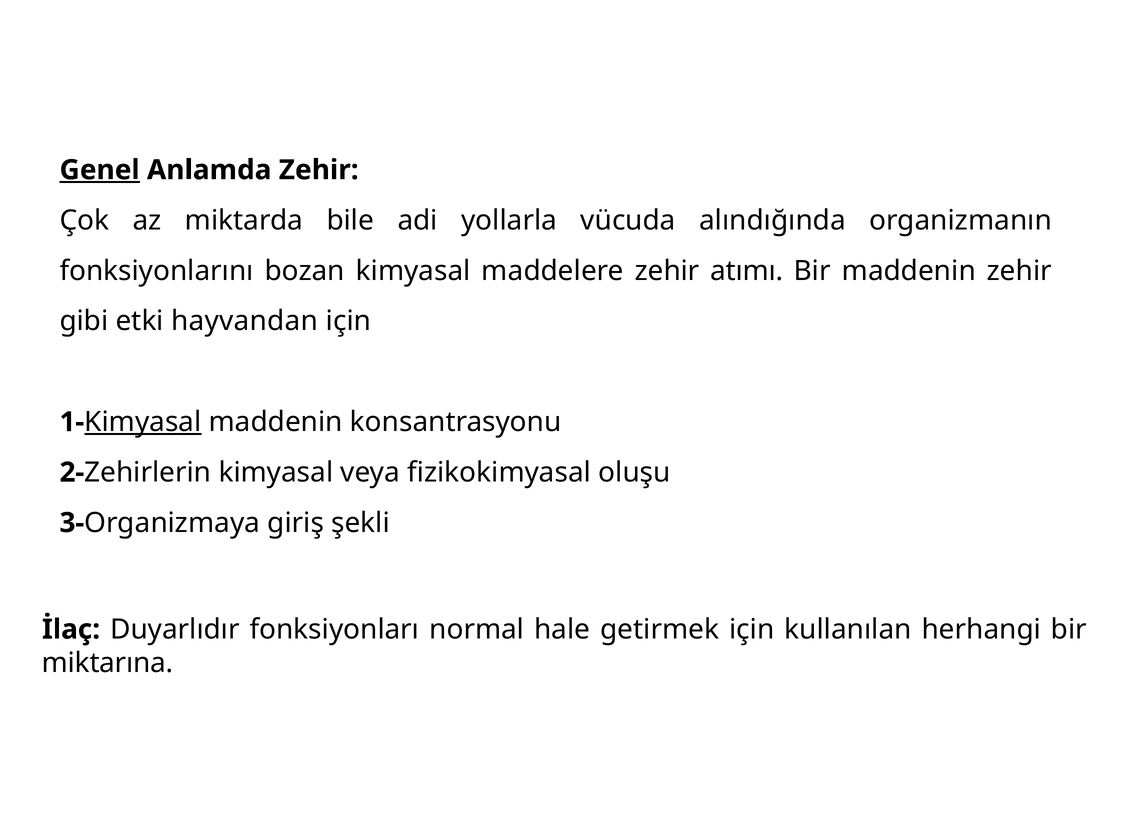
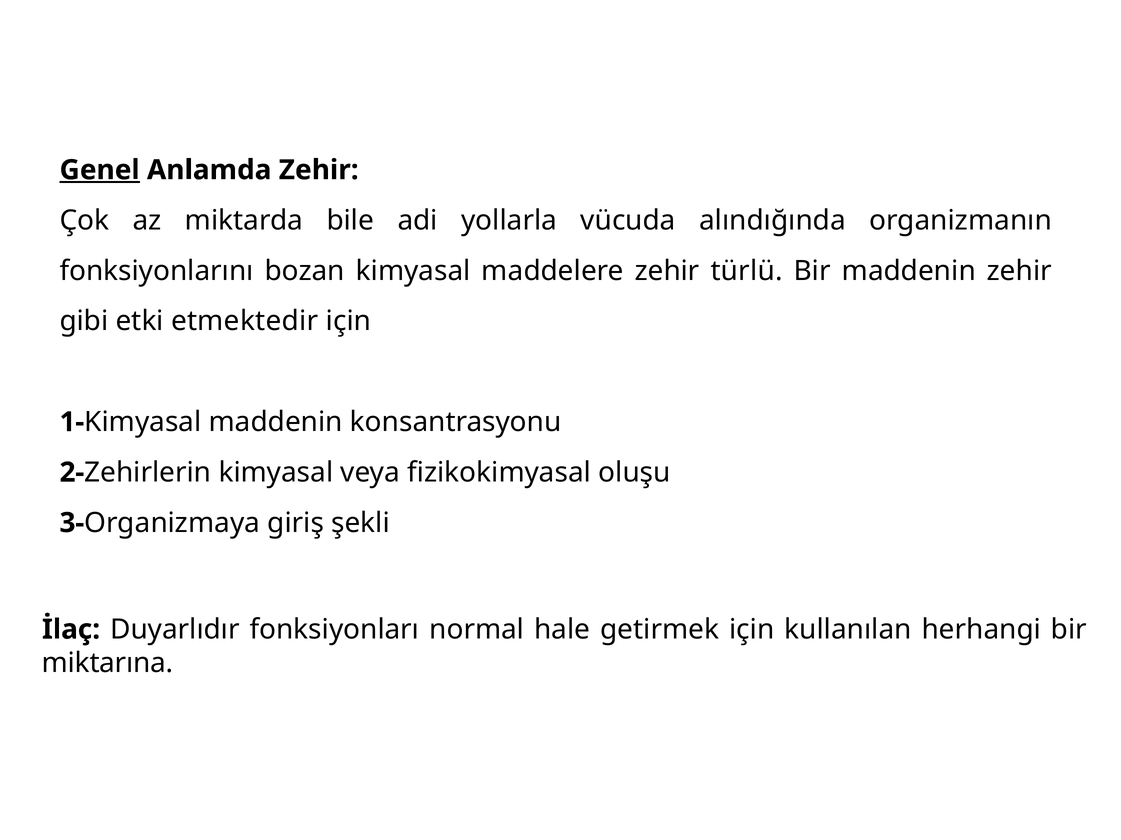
atımı: atımı -> türlü (747, 271)
hayvandan: hayvandan -> etmektedir (245, 321)
Kimyasal underline: present -> none (143, 422)
